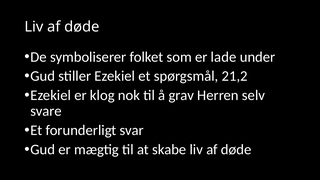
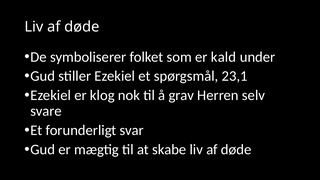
lade: lade -> kald (224, 57)
21,2: 21,2 -> 23,1 (235, 76)
